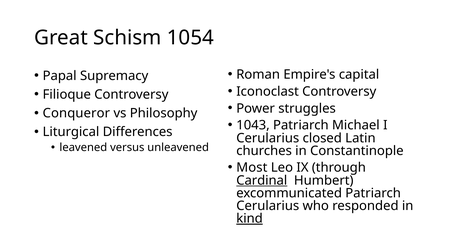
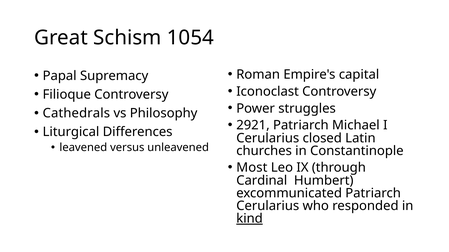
Conqueror: Conqueror -> Cathedrals (76, 113)
1043: 1043 -> 2921 (253, 126)
Cardinal underline: present -> none (262, 181)
